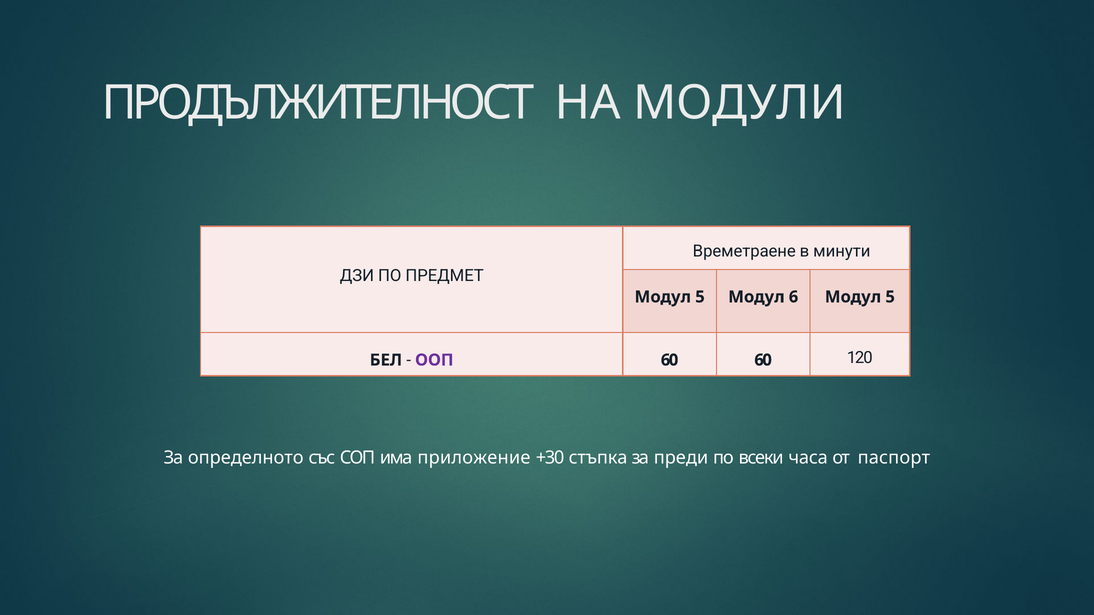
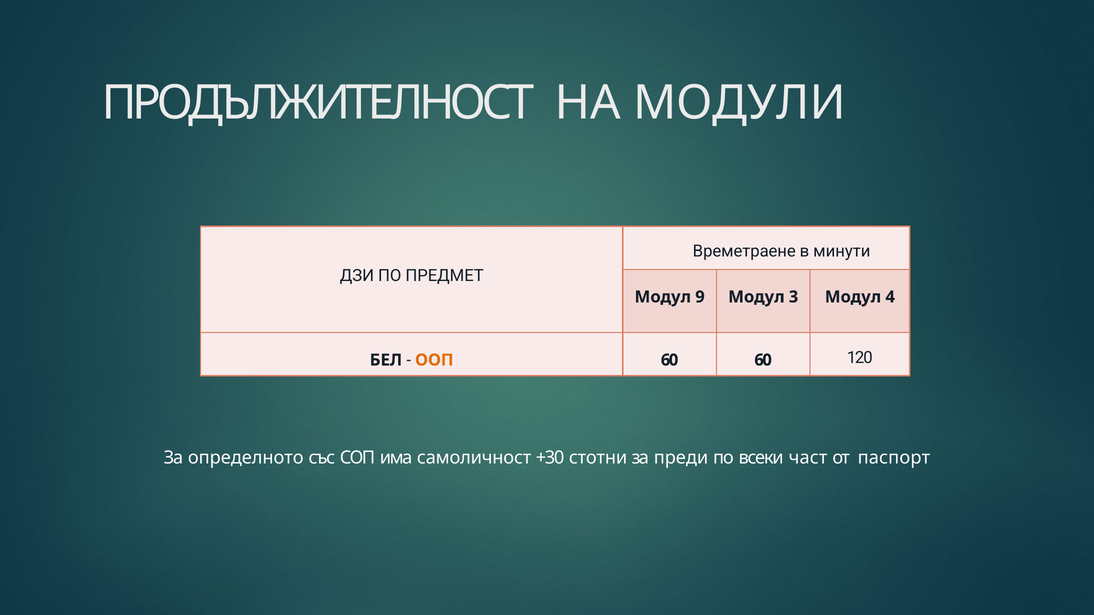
5: 5 -> 9 (700, 297)
6: 6 -> 3 (794, 297)
5: 5 -> 4 (890, 297)
ООП colour: purple -> orange (434, 360)
приложение: приложение -> самоличност (474, 458)
стъпка: стъпка -> стотни (598, 458)
часа: часа -> част (808, 458)
